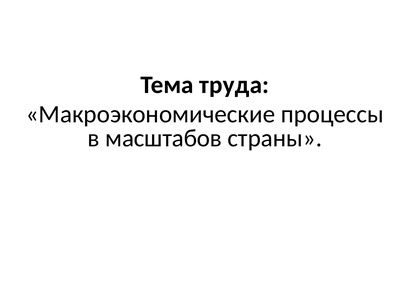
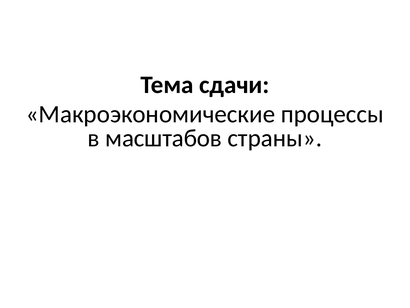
труда: труда -> сдачи (234, 85)
